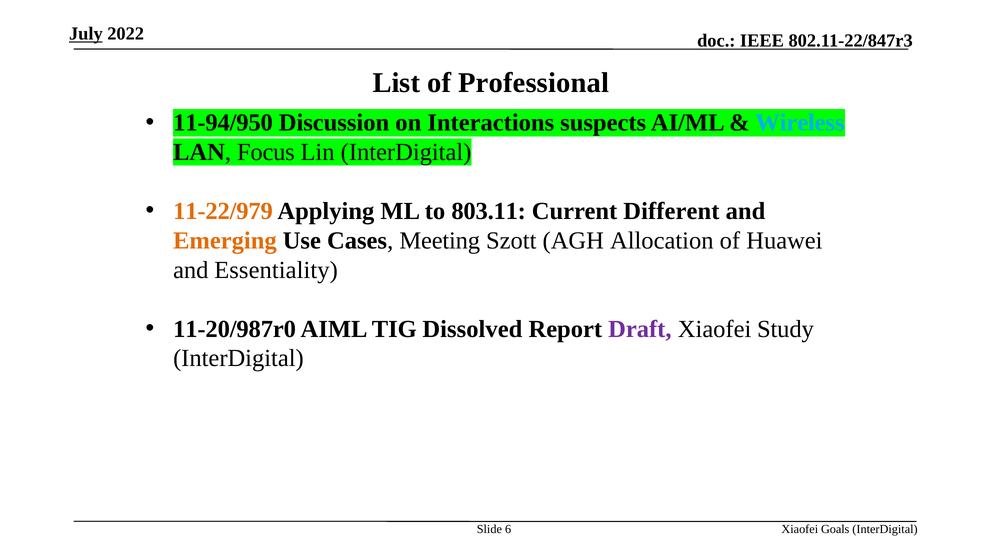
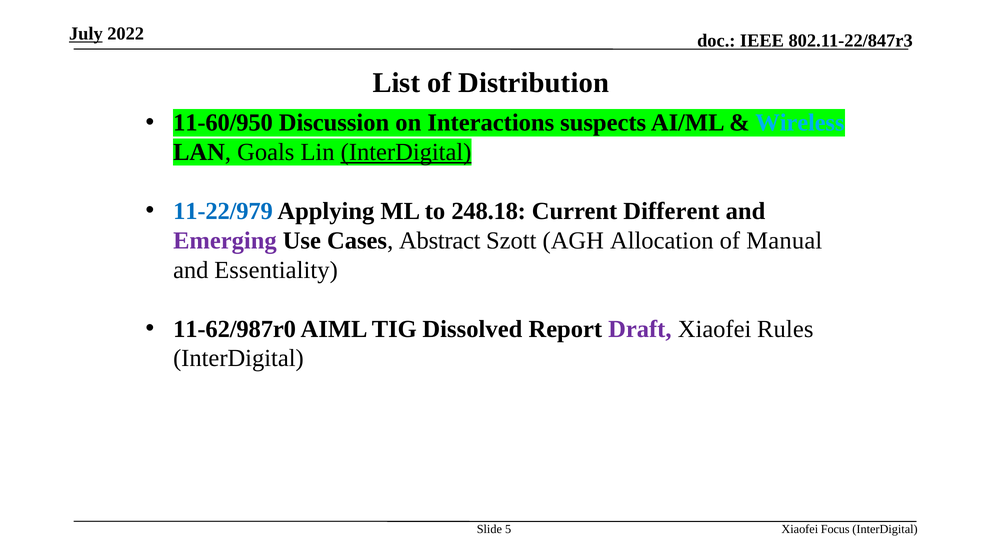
Professional: Professional -> Distribution (534, 83)
11-94/950: 11-94/950 -> 11-60/950 (223, 123)
Focus: Focus -> Goals (266, 152)
InterDigital underline: none -> present (406, 152)
11-22/979 colour: orange -> blue (223, 211)
803.11: 803.11 -> 248.18 (489, 211)
Emerging colour: orange -> purple (225, 241)
Meeting: Meeting -> Abstract (440, 241)
Huawei: Huawei -> Manual (784, 241)
11-20/987r0: 11-20/987r0 -> 11-62/987r0 (235, 329)
Study: Study -> Rules (785, 329)
6: 6 -> 5 (508, 530)
Goals: Goals -> Focus (835, 530)
